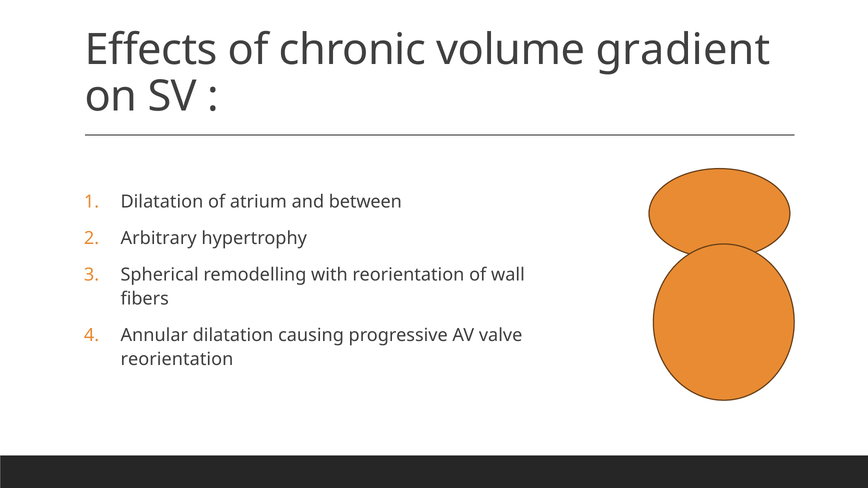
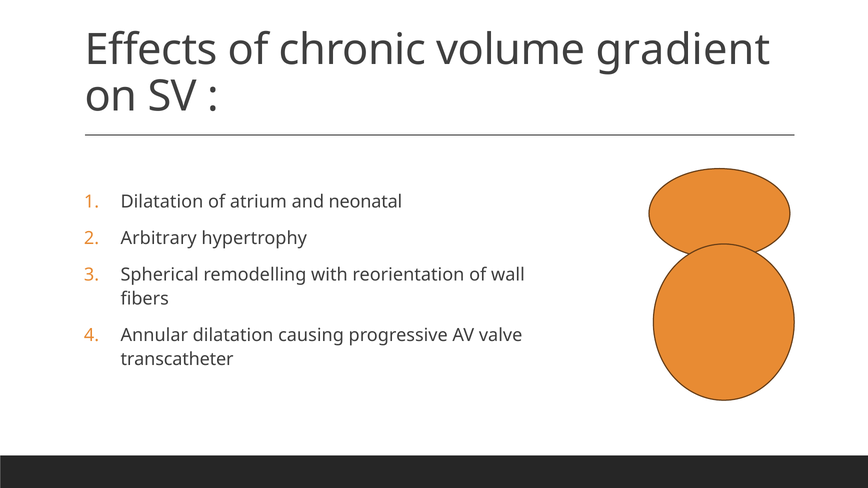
between: between -> neonatal (365, 202)
reorientation: reorientation -> transcatheter (177, 359)
